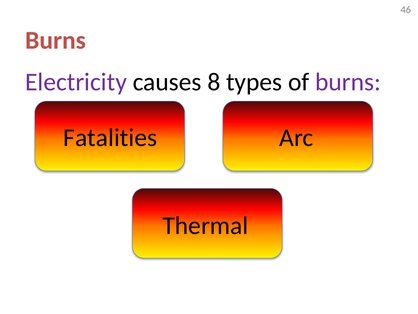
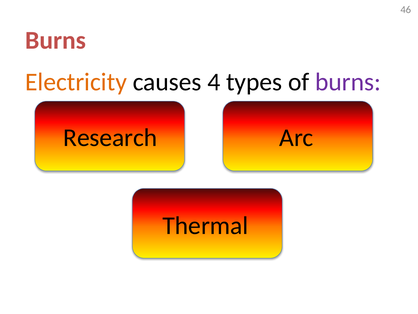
Electricity colour: purple -> orange (76, 82)
8: 8 -> 4 (214, 82)
Fatalities: Fatalities -> Research (110, 138)
